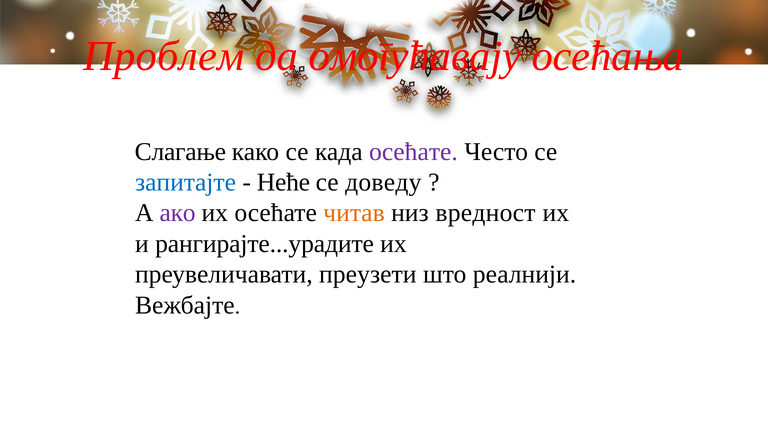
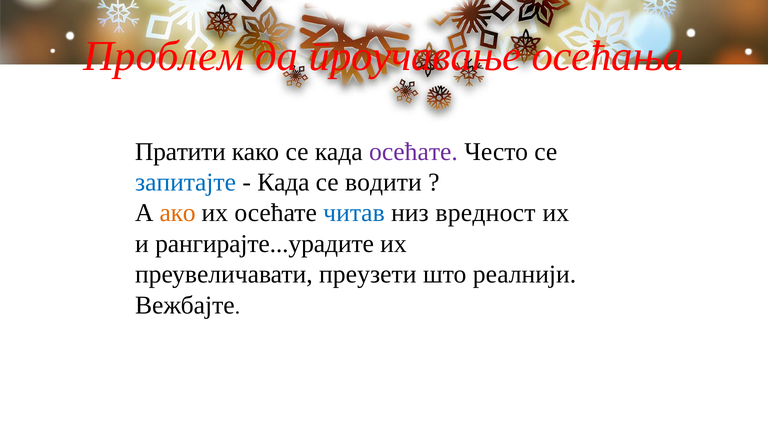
омогућавају: омогућавају -> проучавање (415, 56)
Слагање: Слагање -> Пратити (180, 152)
Неће: Неће -> Када (283, 182)
доведу: доведу -> водити (383, 182)
ако colour: purple -> orange (178, 213)
читав colour: orange -> blue (354, 213)
